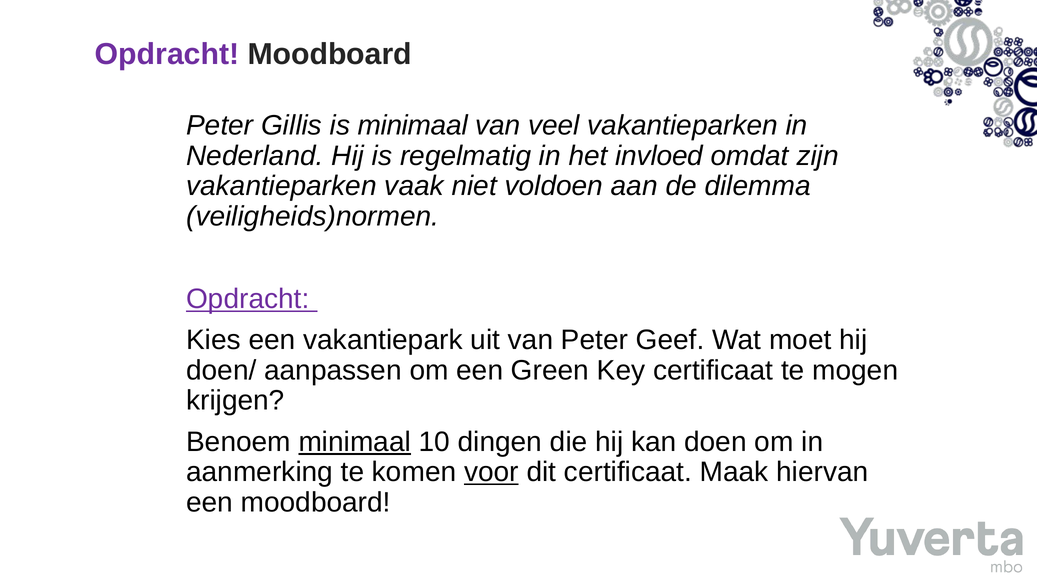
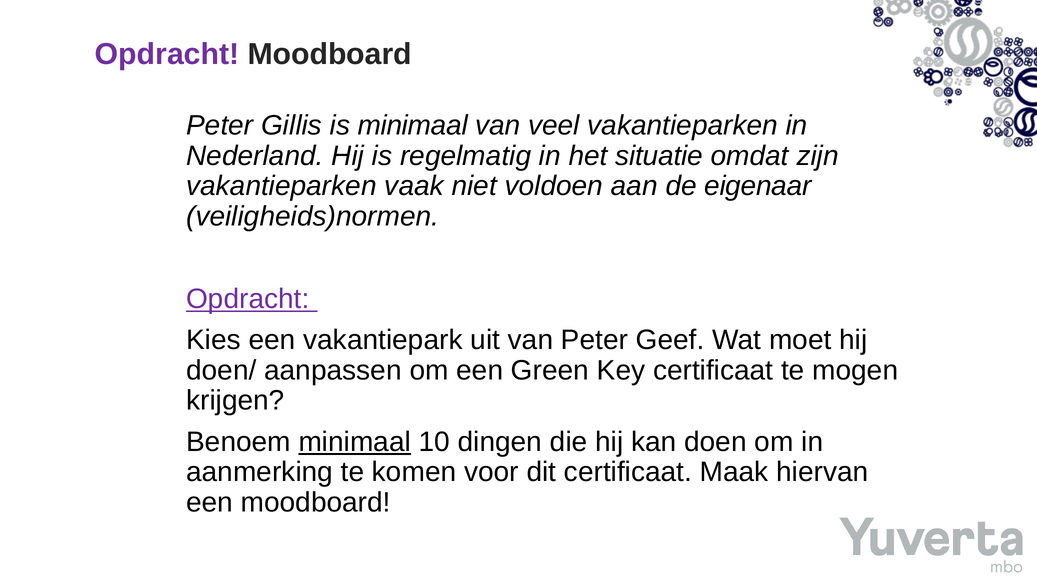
invloed: invloed -> situatie (659, 156)
dilemma: dilemma -> eigenaar (758, 186)
voor underline: present -> none (491, 472)
